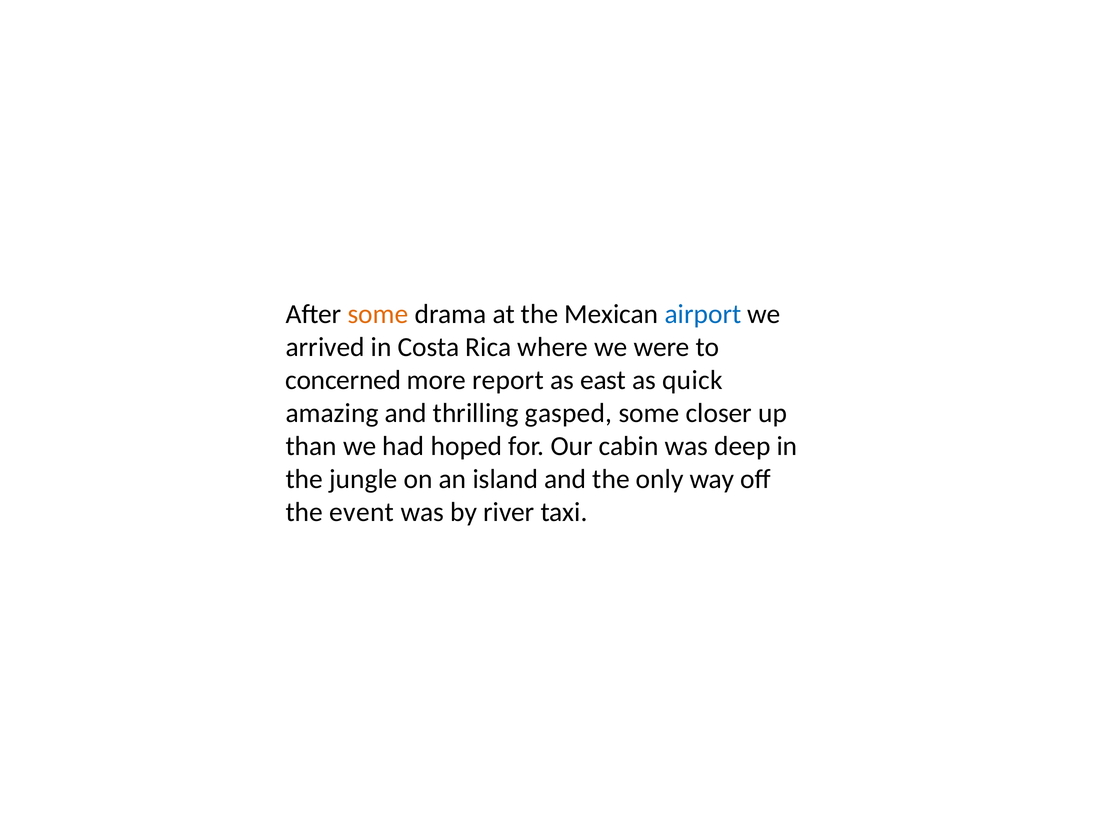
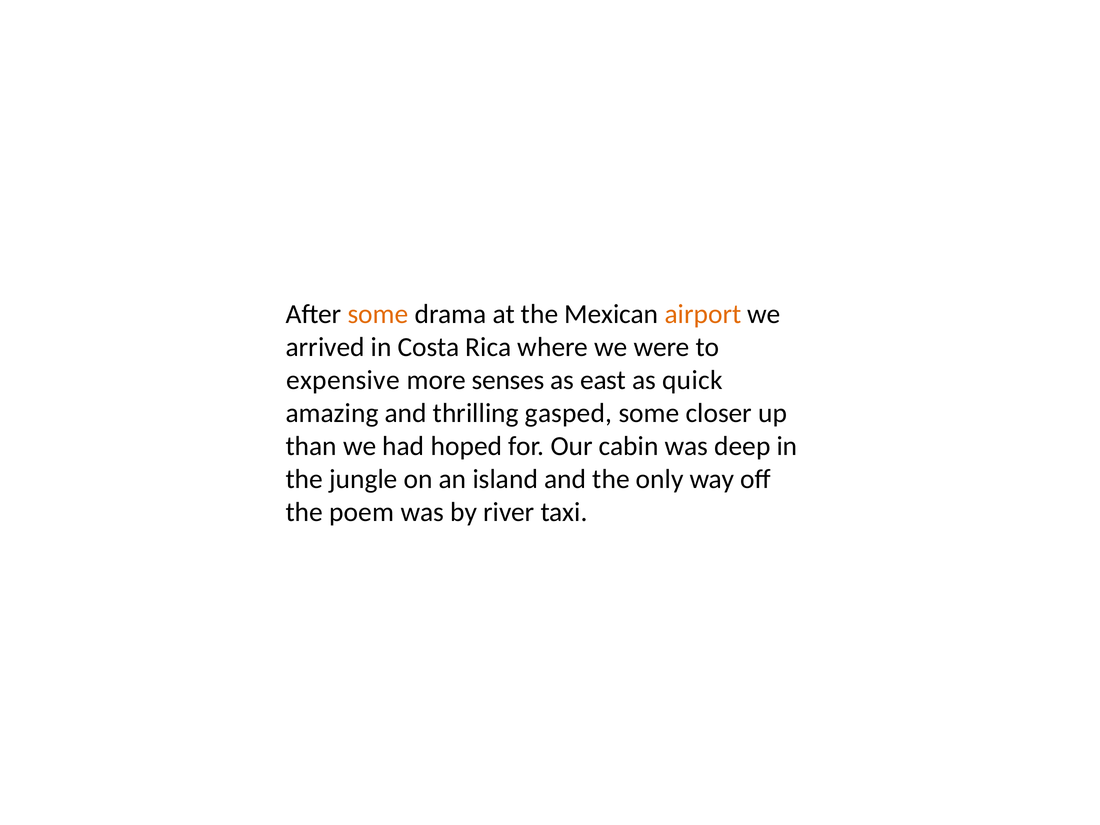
airport colour: blue -> orange (703, 314)
concerned: concerned -> expensive (343, 380)
report: report -> senses (508, 380)
event: event -> poem (362, 512)
